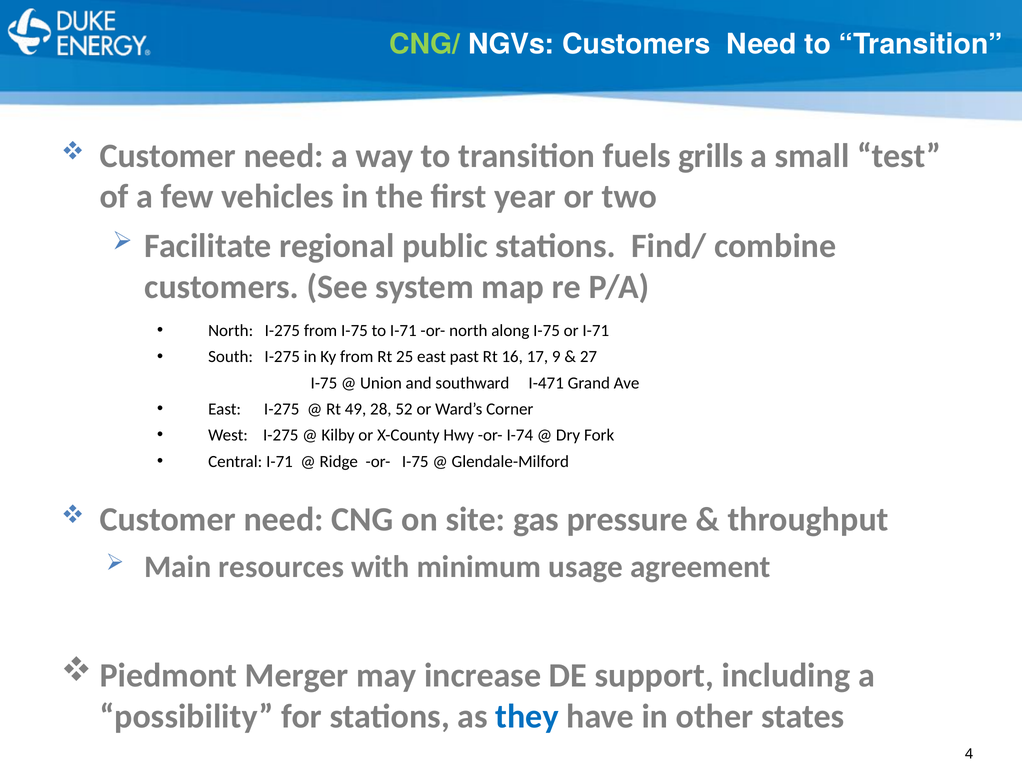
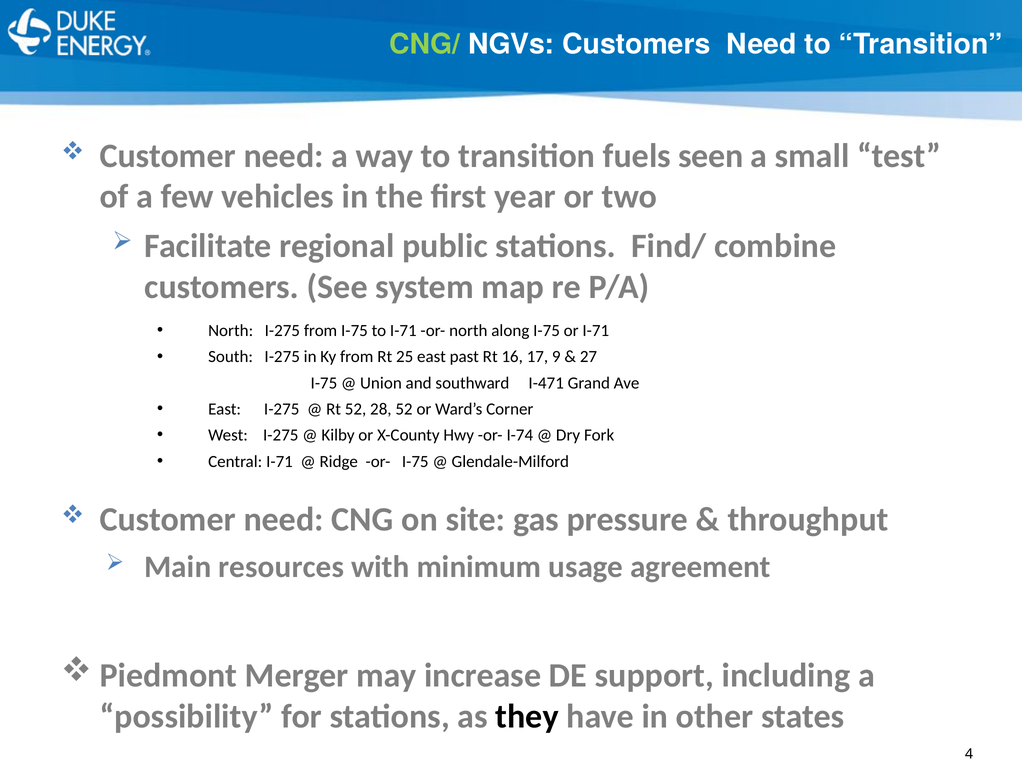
grills: grills -> seen (711, 156)
Rt 49: 49 -> 52 (356, 409)
they colour: blue -> black (527, 716)
